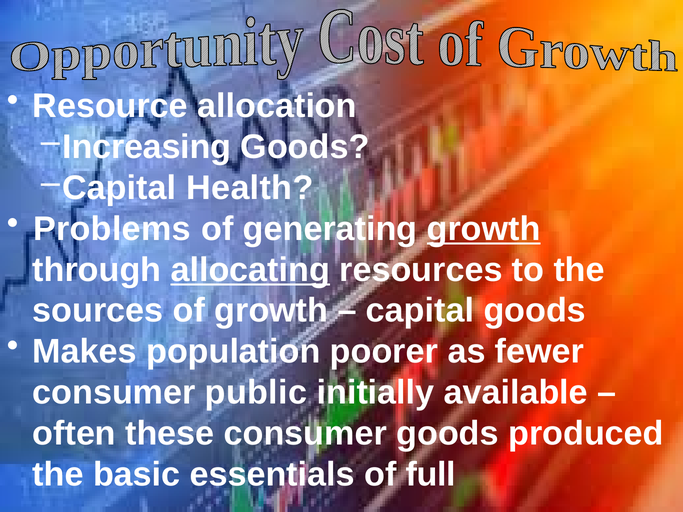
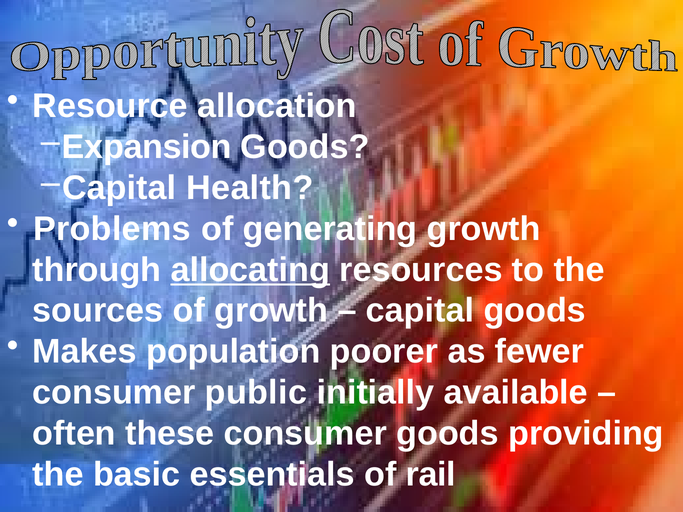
Increasing: Increasing -> Expansion (147, 147)
growth underline: present -> none (484, 229)
produced: produced -> providing (586, 434)
full: full -> rail (431, 475)
